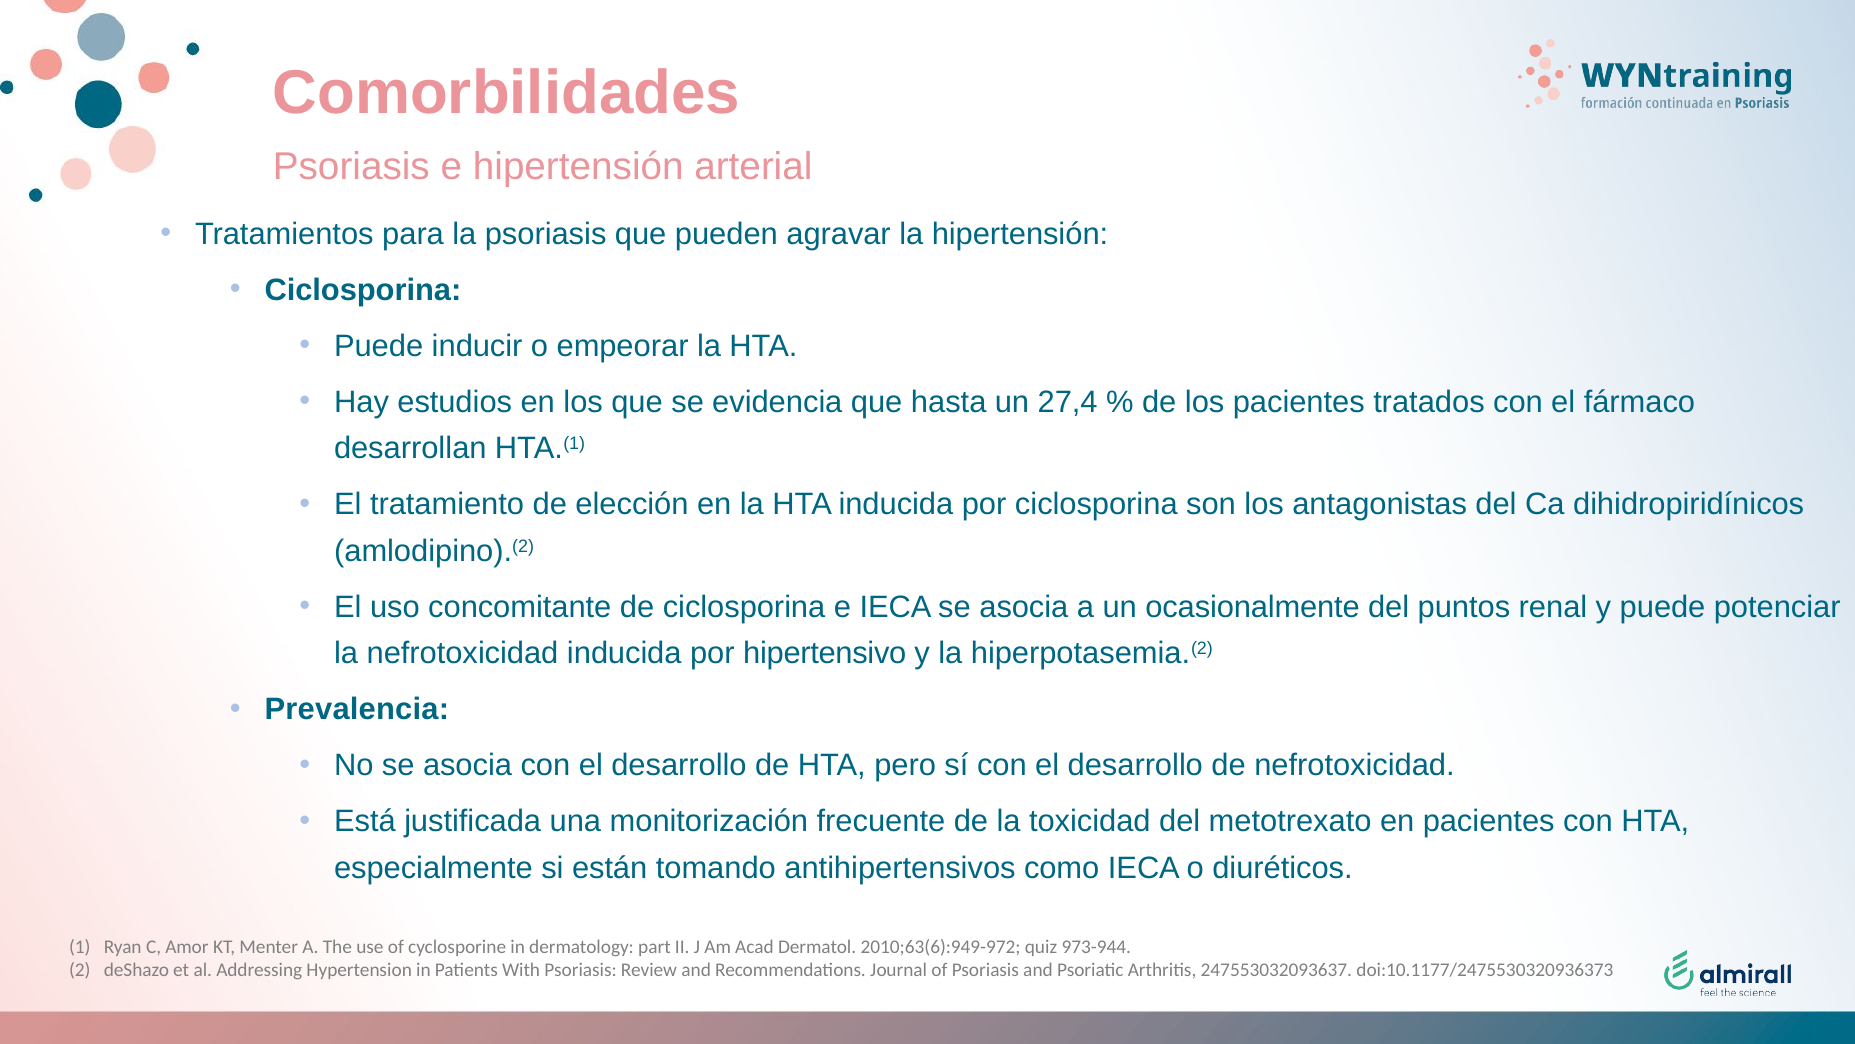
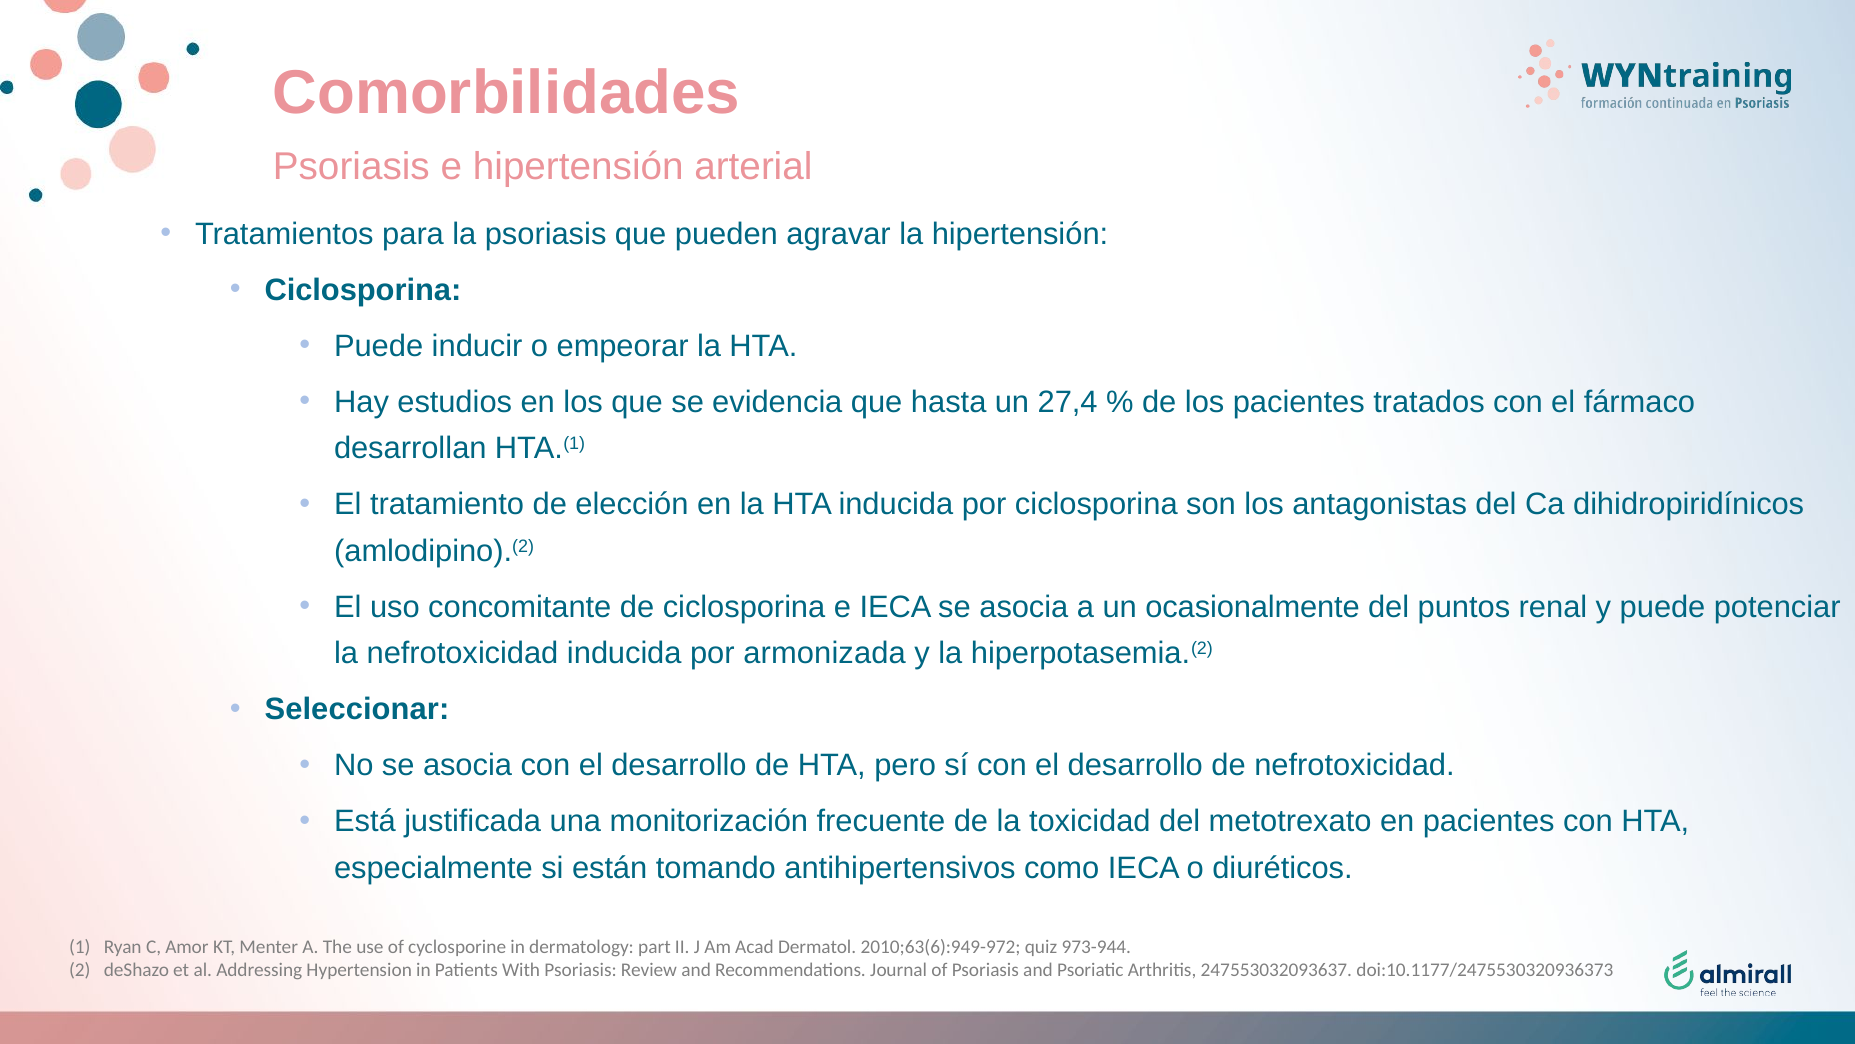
hipertensivo: hipertensivo -> armonizada (825, 653)
Prevalencia: Prevalencia -> Seleccionar (357, 709)
